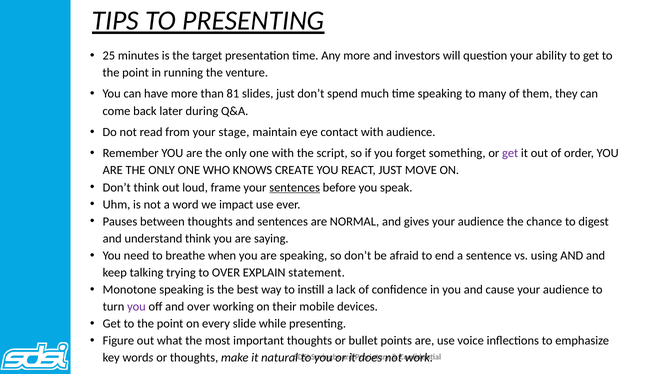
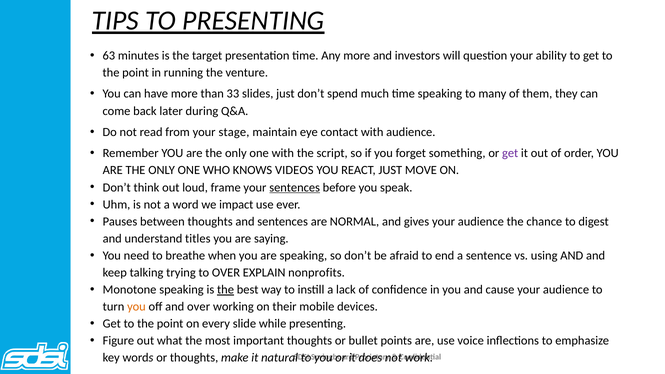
25: 25 -> 63 (109, 56)
81: 81 -> 33 (233, 94)
CREATE: CREATE -> VIDEOS (294, 170)
understand think: think -> titles (198, 239)
statement: statement -> nonprofits (317, 273)
the underline: none -> present (226, 290)
you colour: purple -> orange (136, 307)
